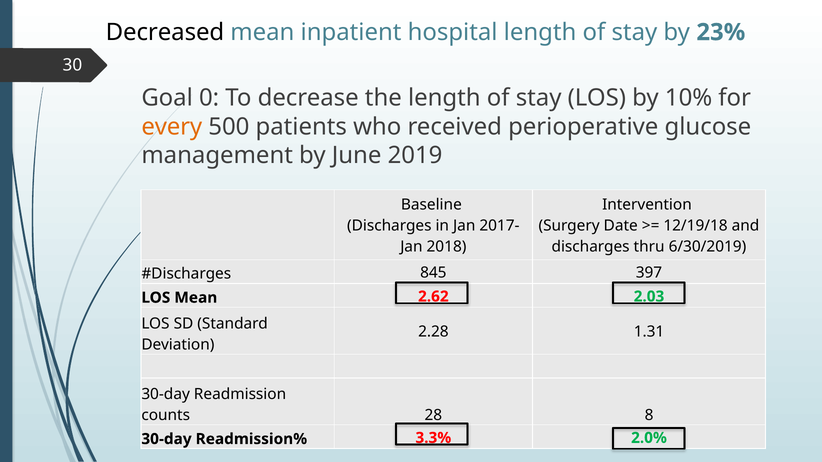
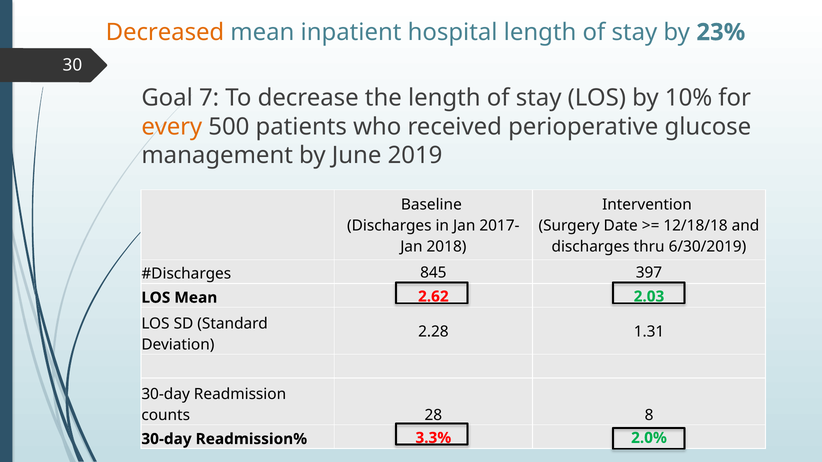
Decreased colour: black -> orange (165, 32)
0: 0 -> 7 (209, 98)
12/19/18: 12/19/18 -> 12/18/18 (696, 226)
